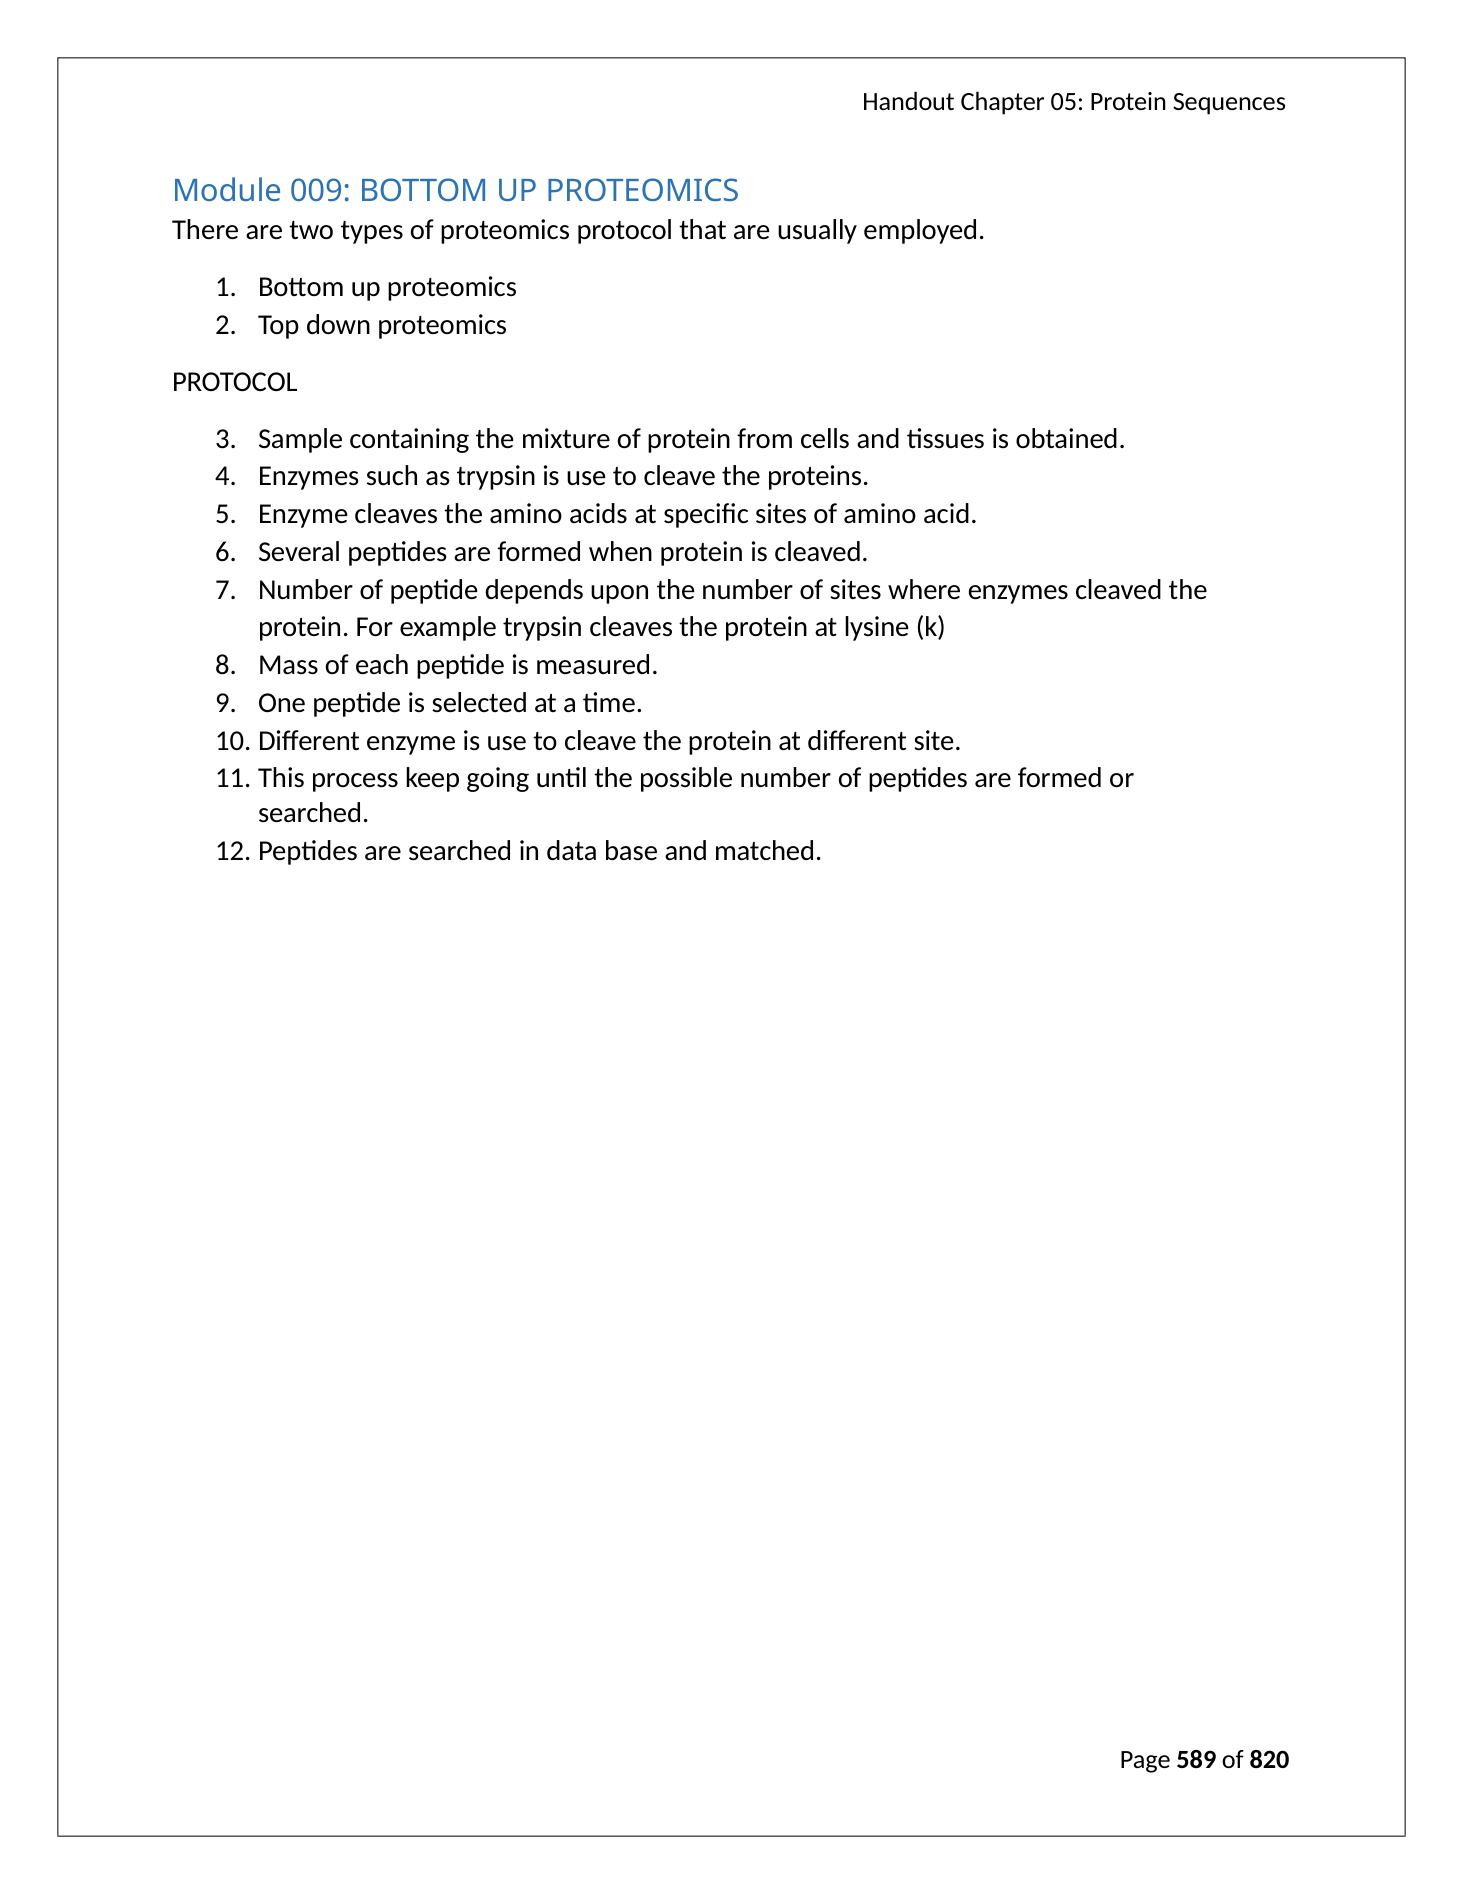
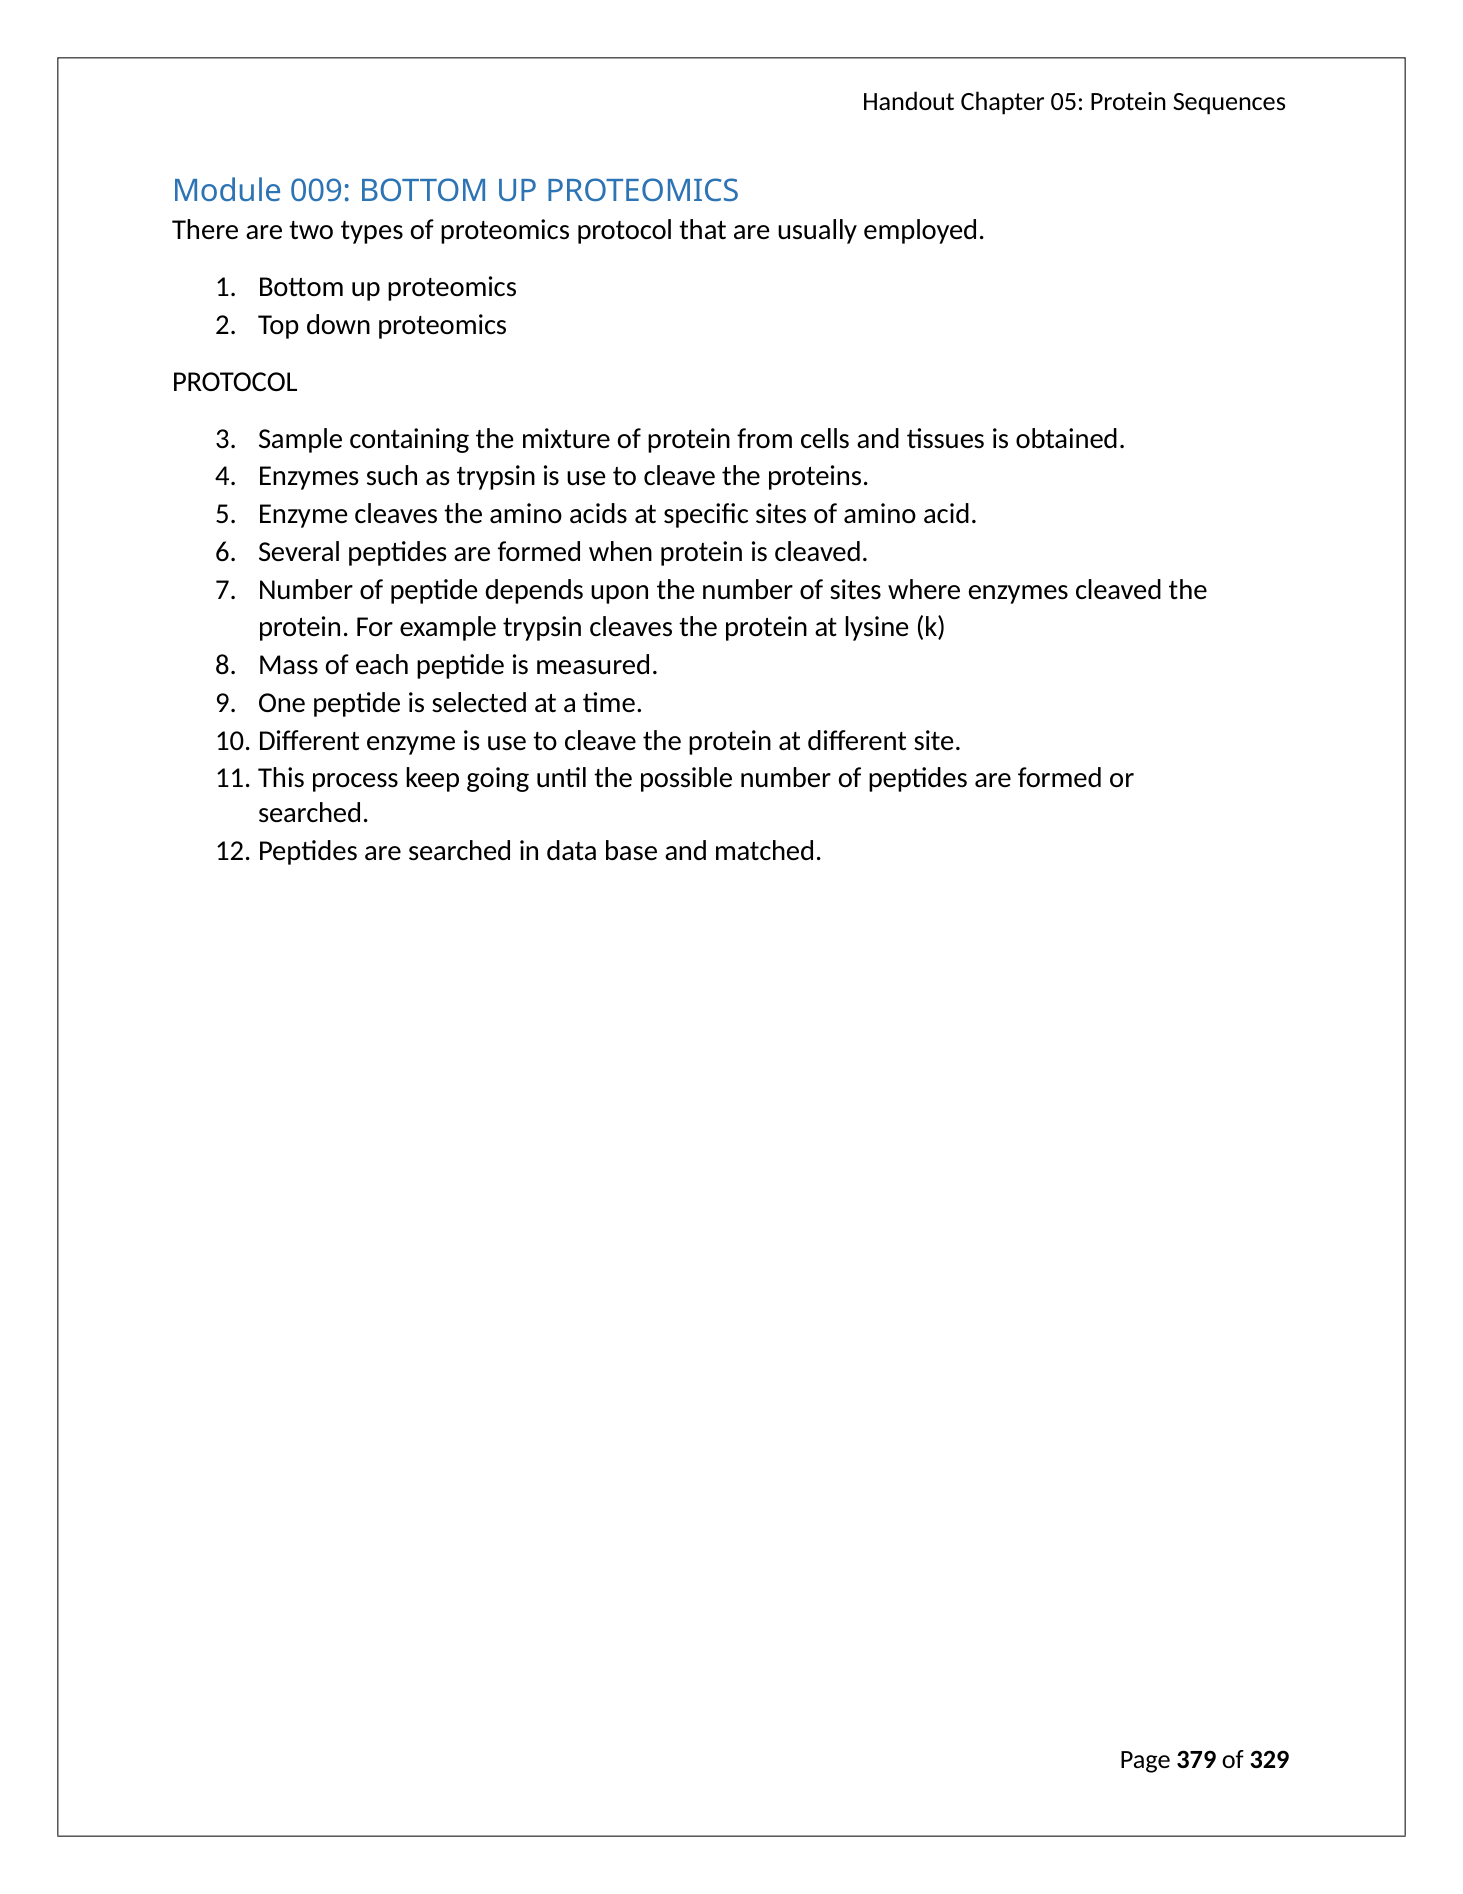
589: 589 -> 379 (1196, 1759)
820: 820 -> 329 (1269, 1759)
